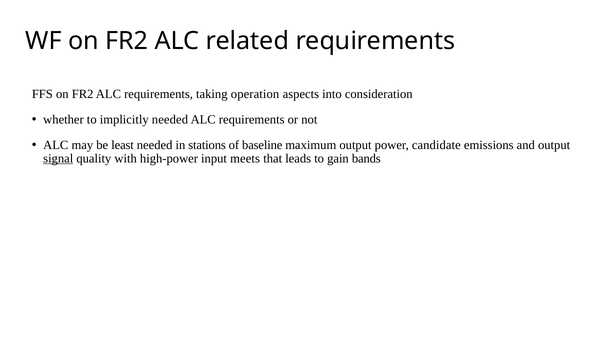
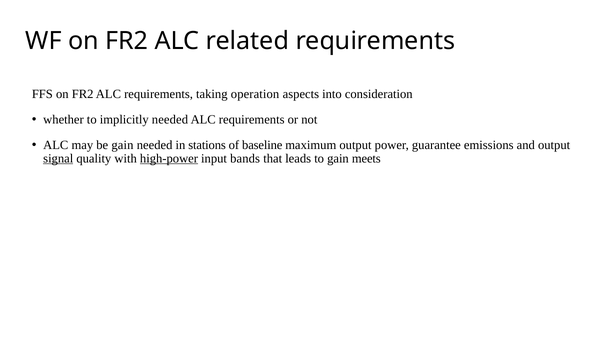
be least: least -> gain (122, 145)
candidate: candidate -> guarantee (436, 145)
high-power underline: none -> present (169, 159)
meets: meets -> bands (245, 159)
bands: bands -> meets (366, 159)
